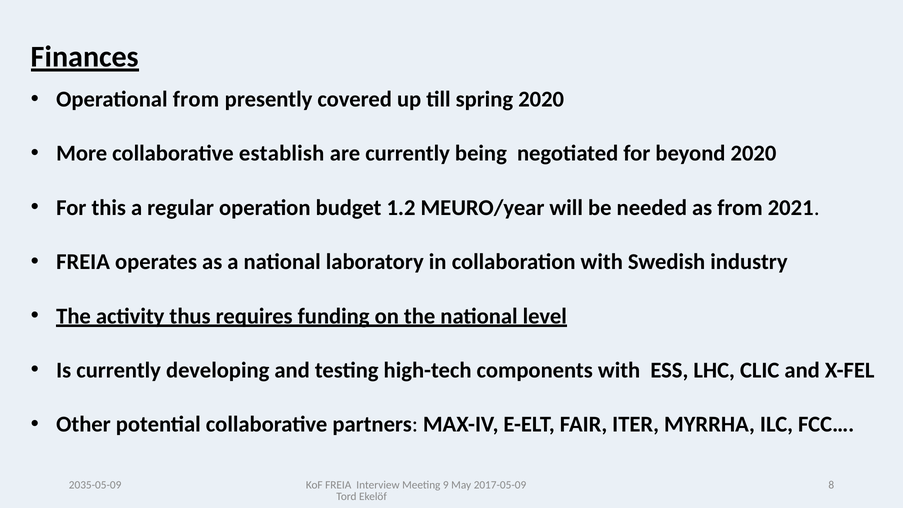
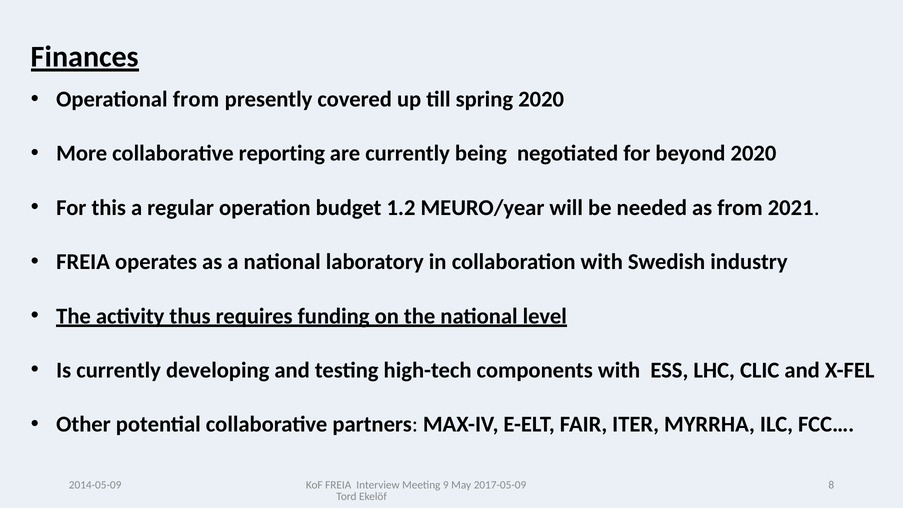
establish: establish -> reporting (282, 154)
2035-05-09: 2035-05-09 -> 2014-05-09 (95, 485)
